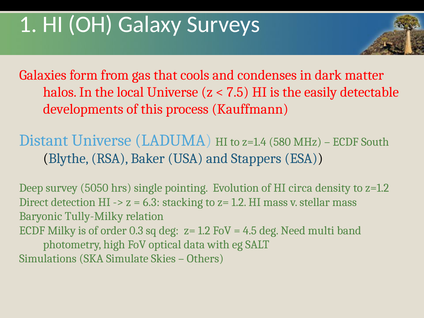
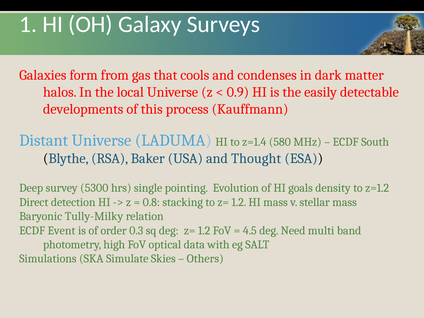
7.5: 7.5 -> 0.9 (238, 92)
Stappers: Stappers -> Thought (256, 159)
5050: 5050 -> 5300 (94, 188)
circa: circa -> goals (301, 188)
6.3: 6.3 -> 0.8 (151, 202)
Milky: Milky -> Event (62, 230)
